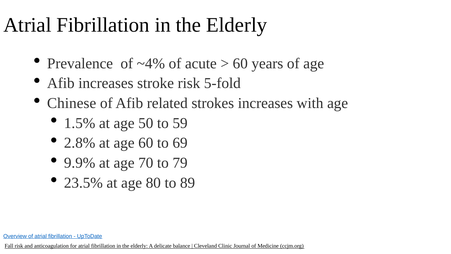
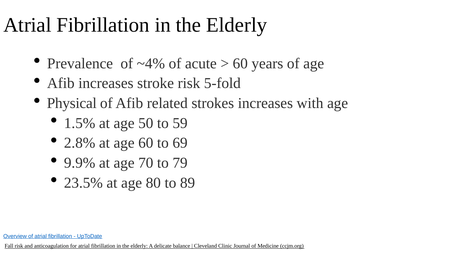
Chinese: Chinese -> Physical (72, 103)
